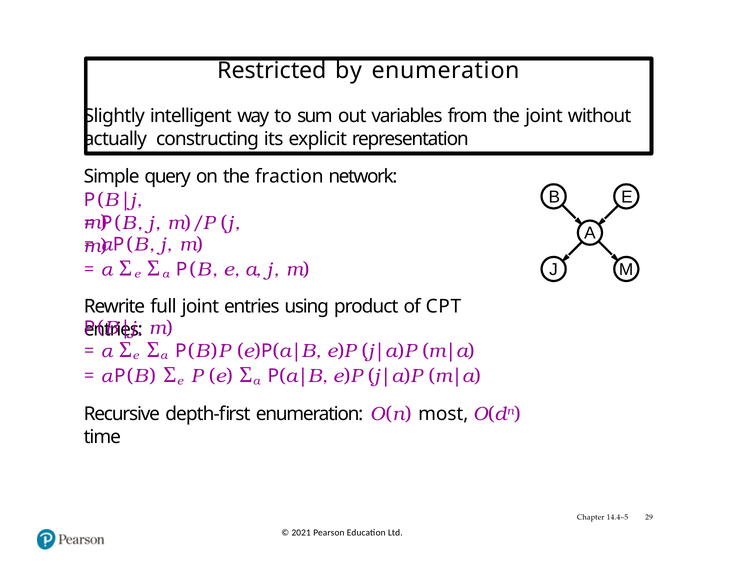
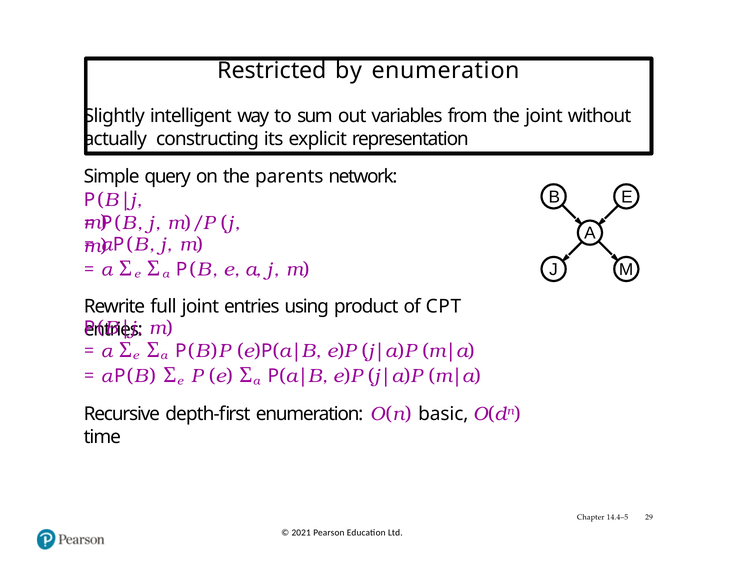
fraction: fraction -> parents (289, 177)
most: most -> basic (443, 414)
